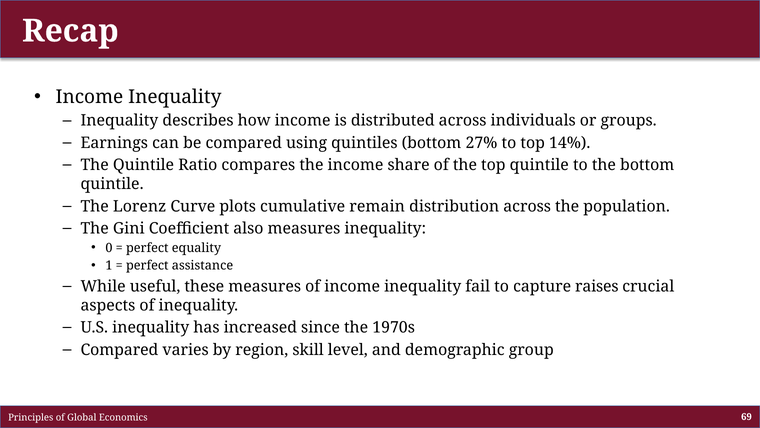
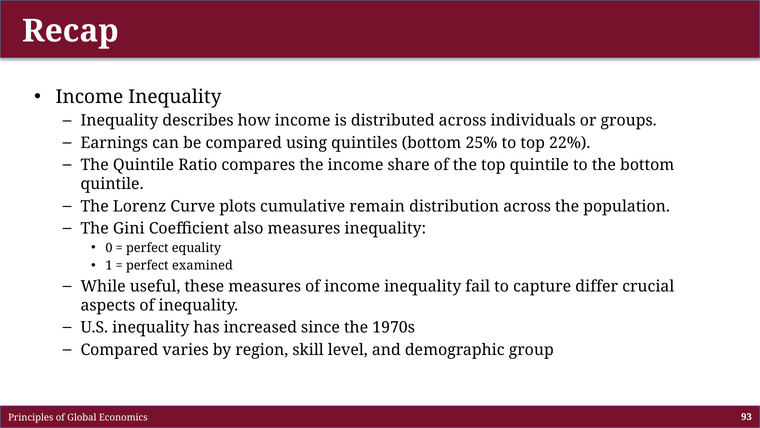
27%: 27% -> 25% (481, 143)
14%: 14% -> 22% (570, 143)
assistance: assistance -> examined (202, 266)
raises: raises -> differ (597, 286)
69: 69 -> 93 (746, 416)
